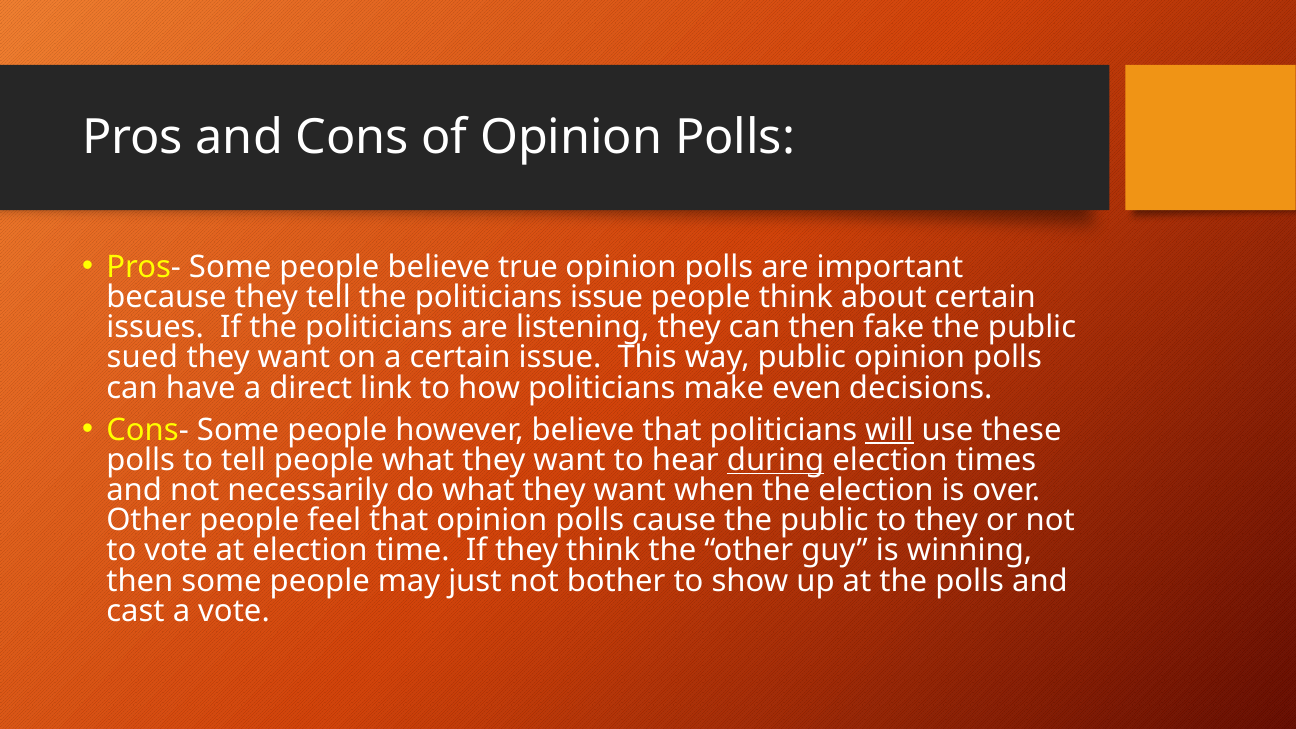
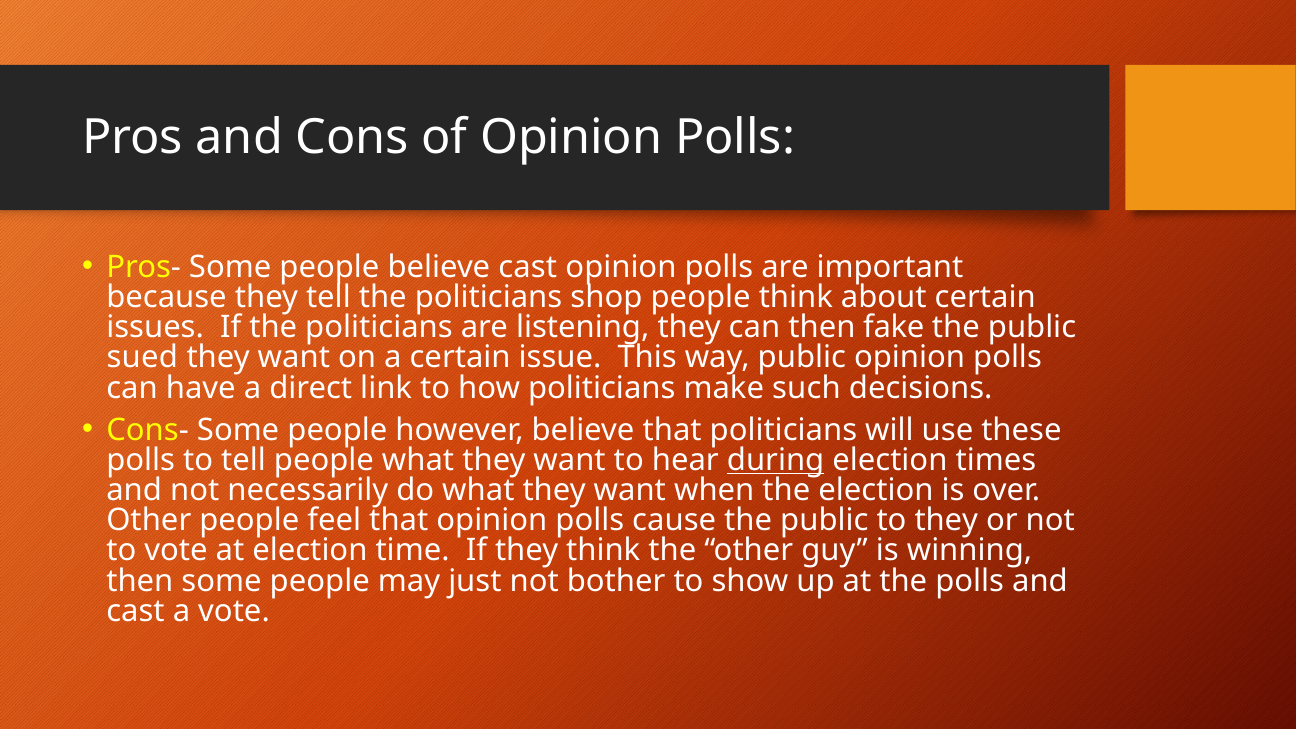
believe true: true -> cast (528, 267)
politicians issue: issue -> shop (606, 297)
even: even -> such (806, 388)
will underline: present -> none (889, 430)
